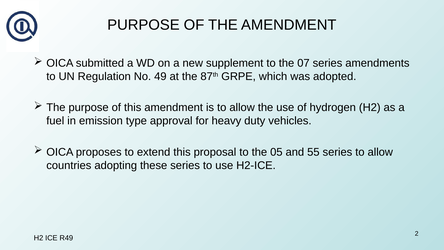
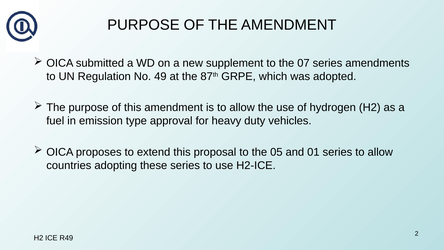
55: 55 -> 01 (313, 152)
